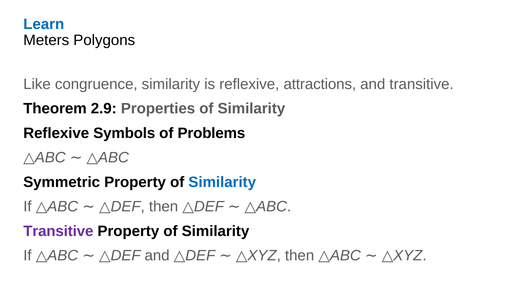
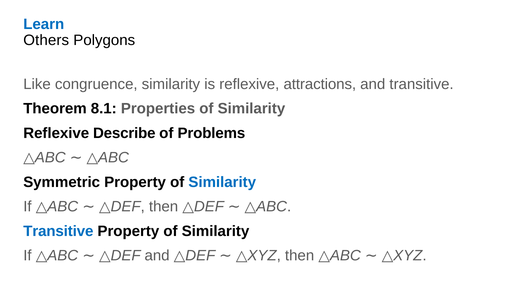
Meters: Meters -> Others (46, 40)
2.9: 2.9 -> 8.1 (104, 109)
Symbols: Symbols -> Describe (124, 133)
Transitive colour: purple -> blue (58, 231)
